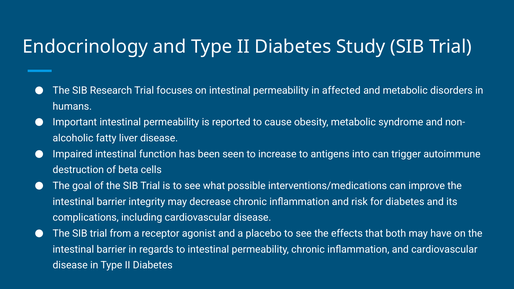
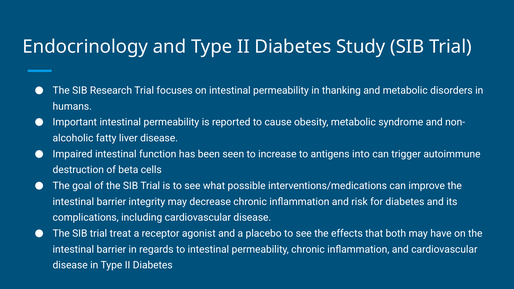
affected: affected -> thanking (341, 90)
from: from -> treat (120, 234)
